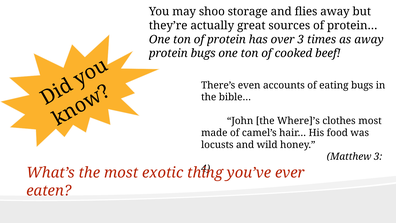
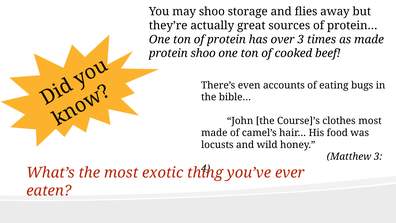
as away: away -> made (369, 39)
protein bugs: bugs -> shoo (203, 53)
Where]’s: Where]’s -> Course]’s (298, 121)
